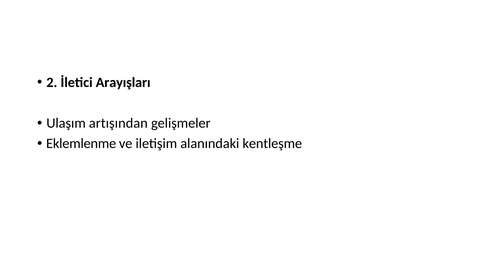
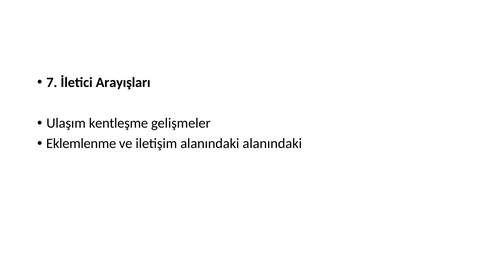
2: 2 -> 7 (52, 83)
artışından: artışından -> kentleşme (118, 123)
alanındaki kentleşme: kentleşme -> alanındaki (272, 144)
